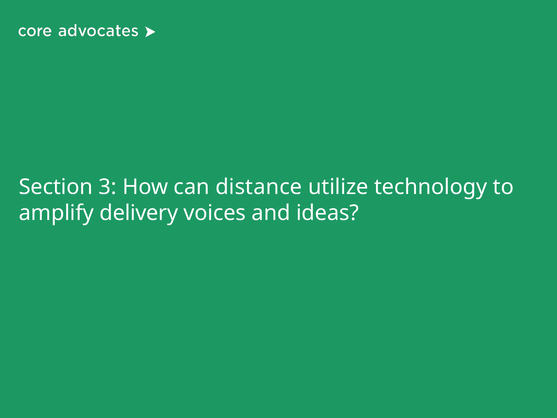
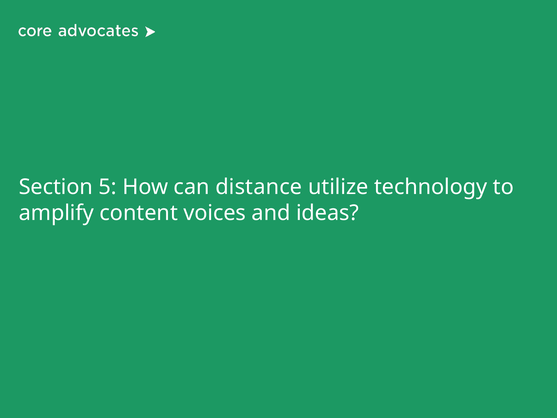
3: 3 -> 5 (108, 187)
delivery: delivery -> content (139, 213)
